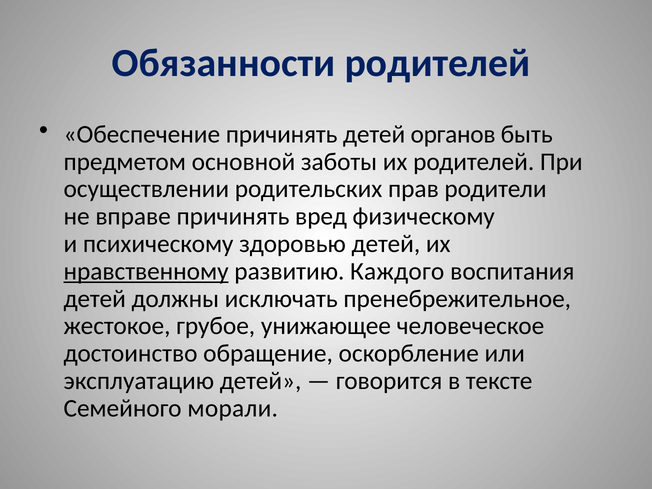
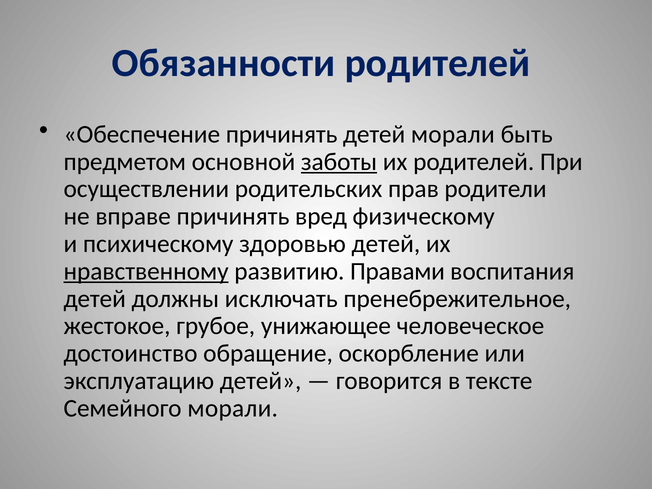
детей органов: органов -> морали (453, 134)
заботы underline: none -> present (339, 162)
Каждого: Каждого -> Правами (397, 271)
